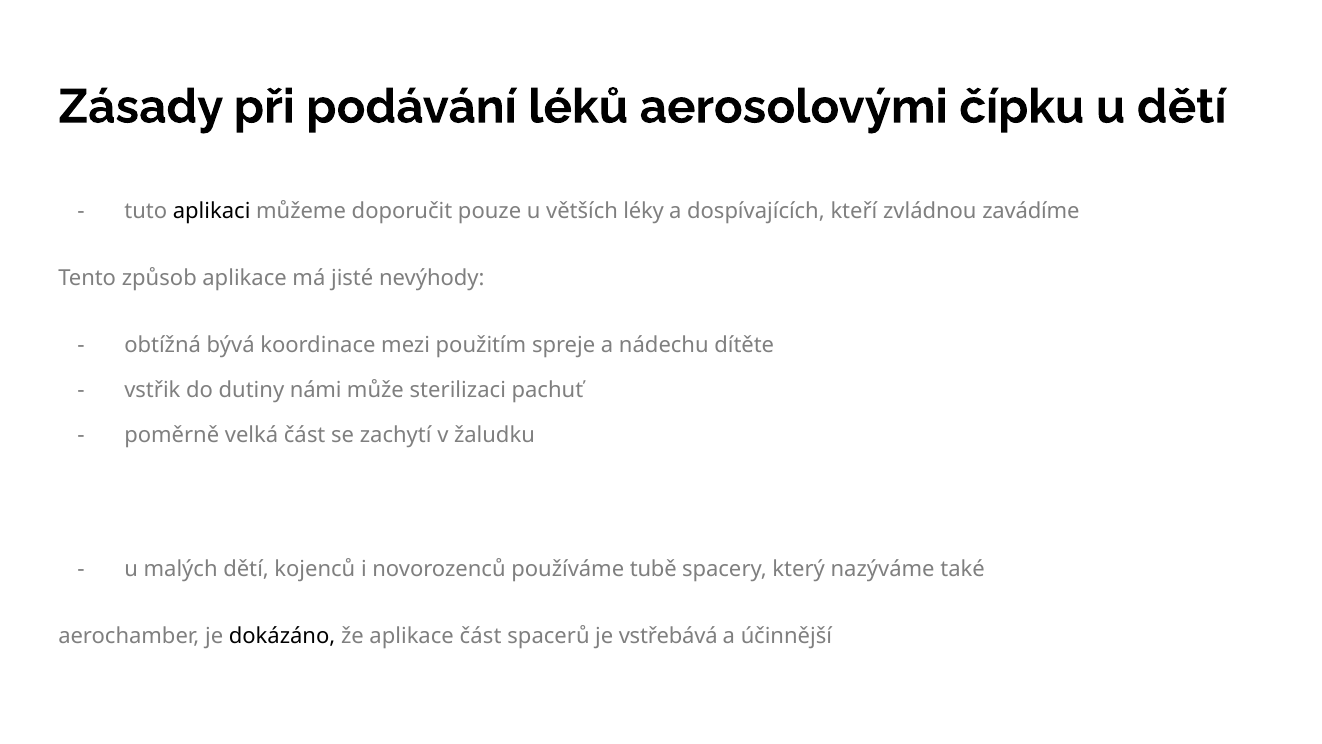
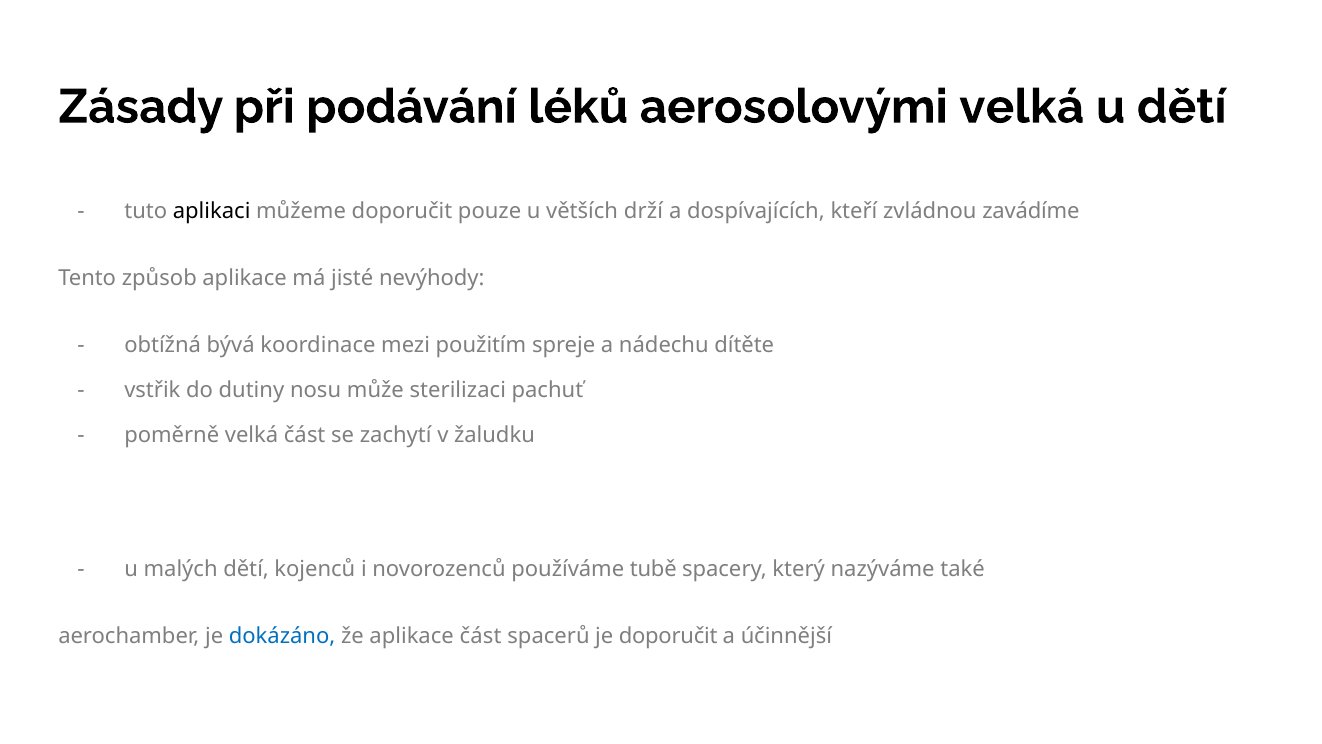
aerosolovými čípku: čípku -> velká (1022, 107)
léky: léky -> drží (643, 211)
námi: námi -> nosu (316, 390)
dokázáno colour: black -> blue (282, 636)
je vstřebává: vstřebává -> doporučit (668, 636)
